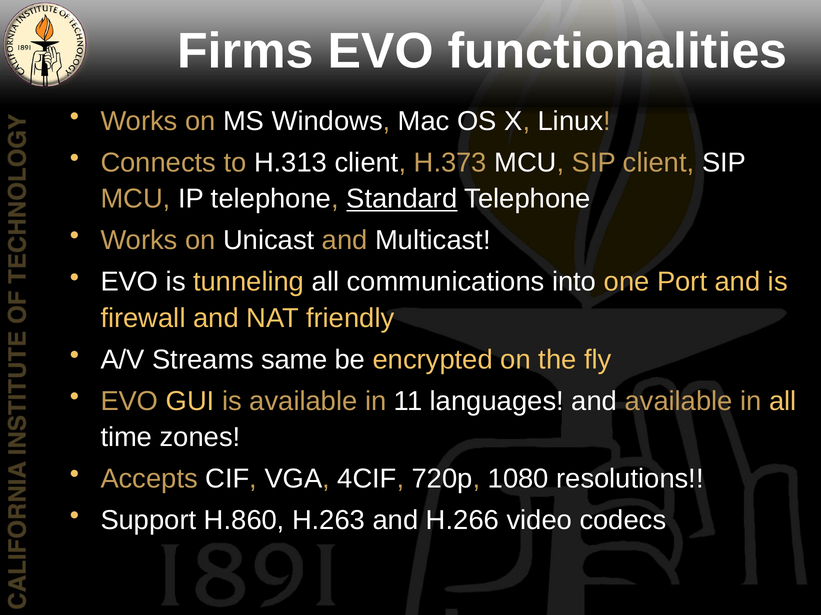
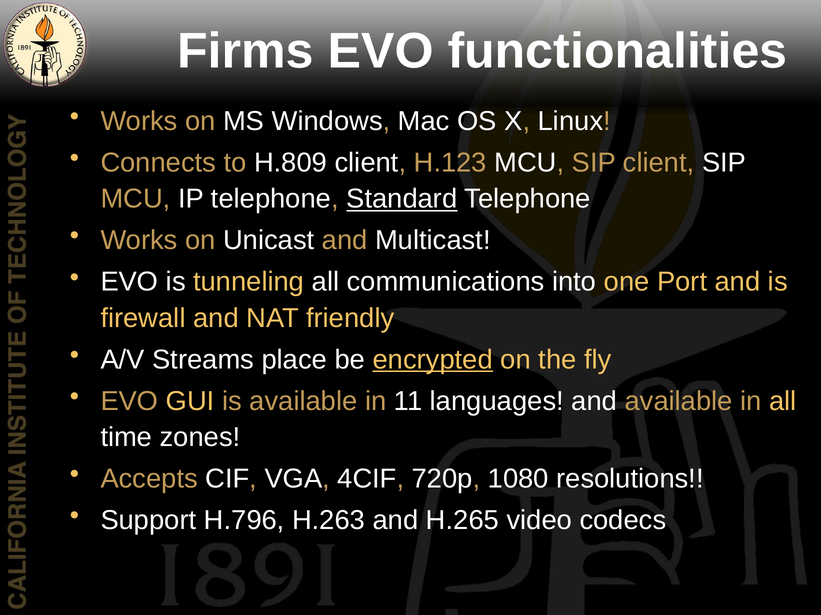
H.313: H.313 -> H.809 (291, 163)
H.373: H.373 -> H.123 (450, 163)
same: same -> place (294, 360)
encrypted underline: none -> present (433, 360)
H.860: H.860 -> H.796 (244, 521)
H.266: H.266 -> H.265 (462, 521)
